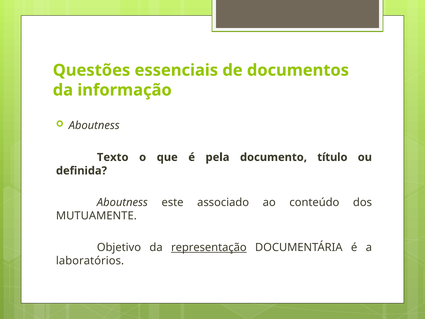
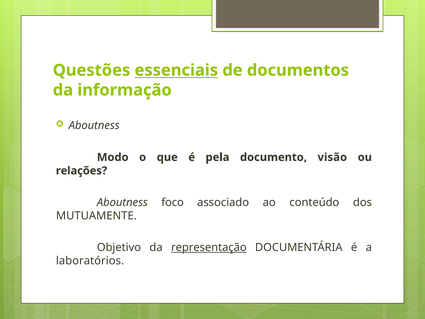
essenciais underline: none -> present (176, 70)
Texto: Texto -> Modo (113, 157)
título: título -> visão (332, 157)
definida: definida -> relações (81, 171)
este: este -> foco (173, 202)
